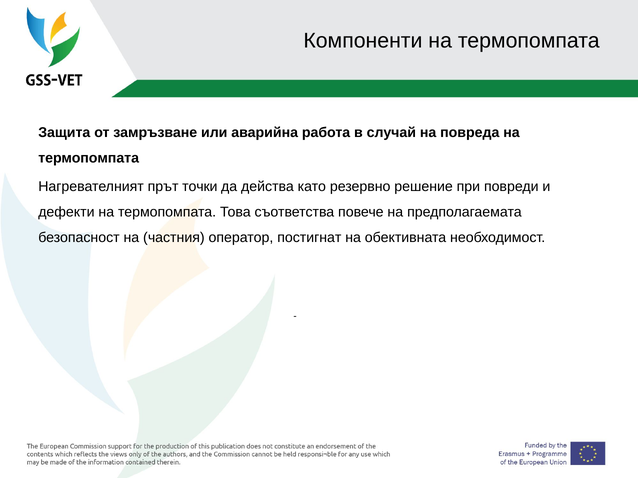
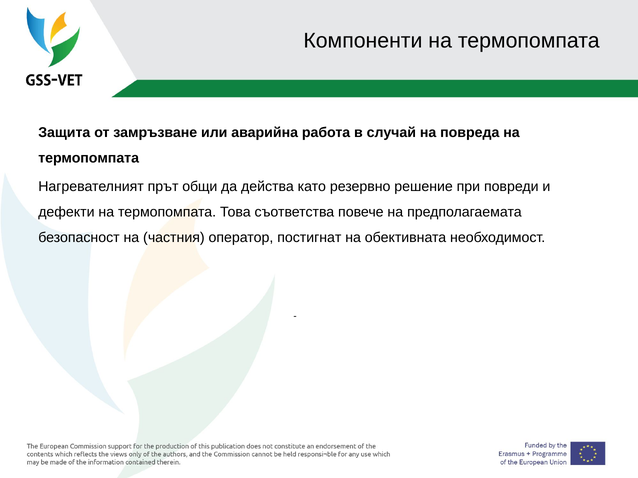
точки: точки -> общи (200, 187)
